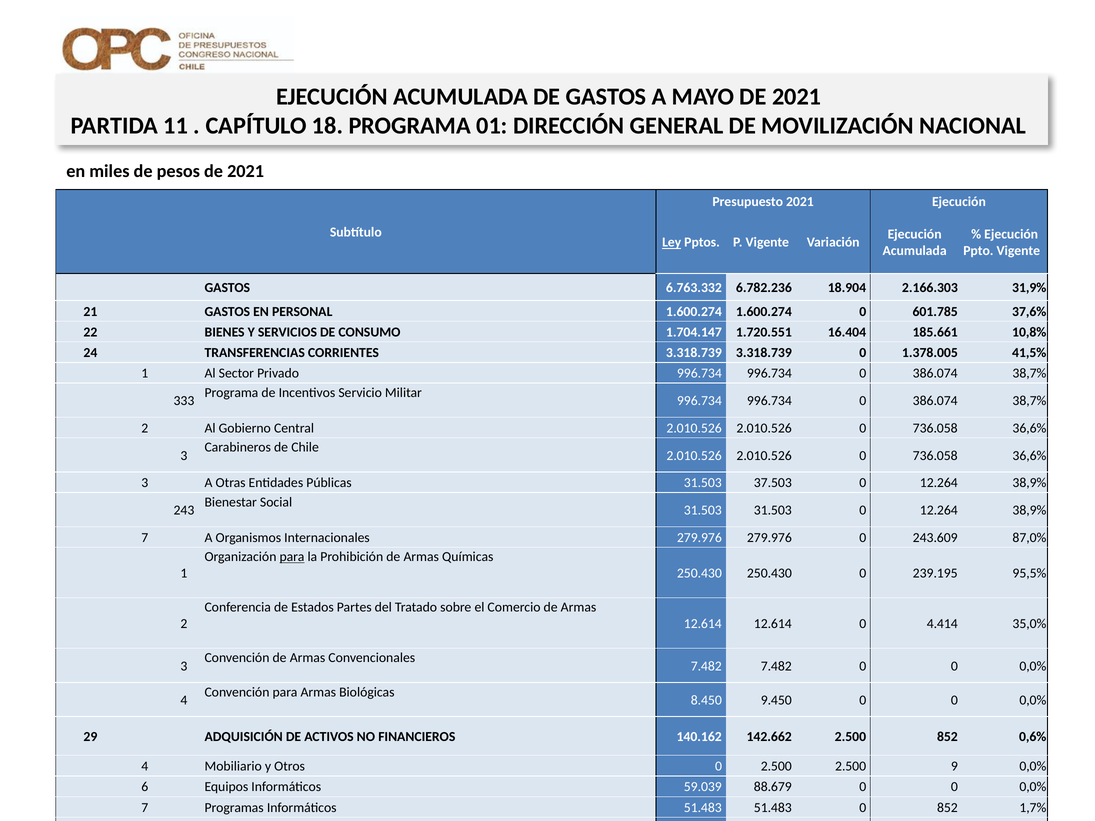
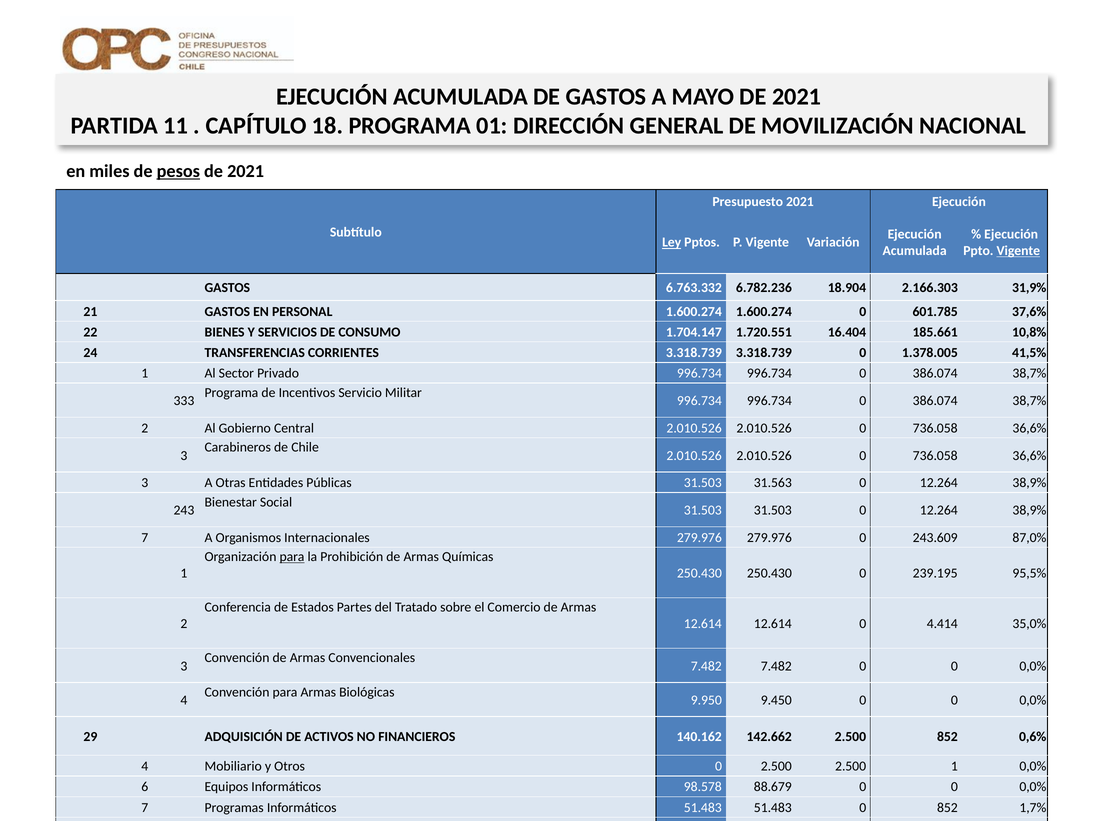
pesos underline: none -> present (178, 171)
Vigente underline: none -> present (1018, 251)
37.503: 37.503 -> 31.563 (773, 483)
8.450: 8.450 -> 9.950 (706, 700)
2.500 9: 9 -> 1 (954, 767)
59.039: 59.039 -> 98.578 (703, 787)
